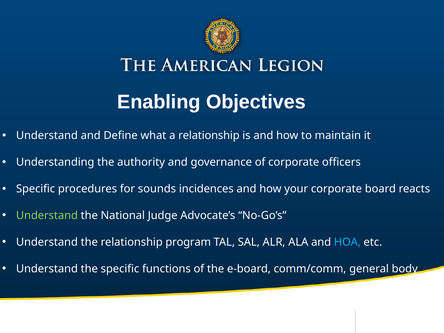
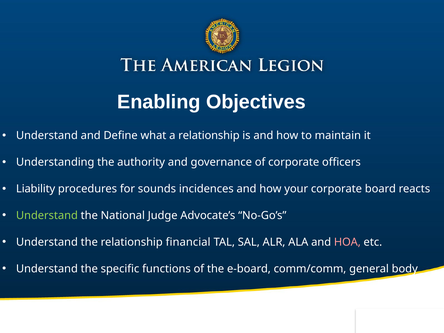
Specific: Specific -> Liability (36, 189)
program: program -> financial (188, 242)
HOA colour: light blue -> pink (347, 242)
